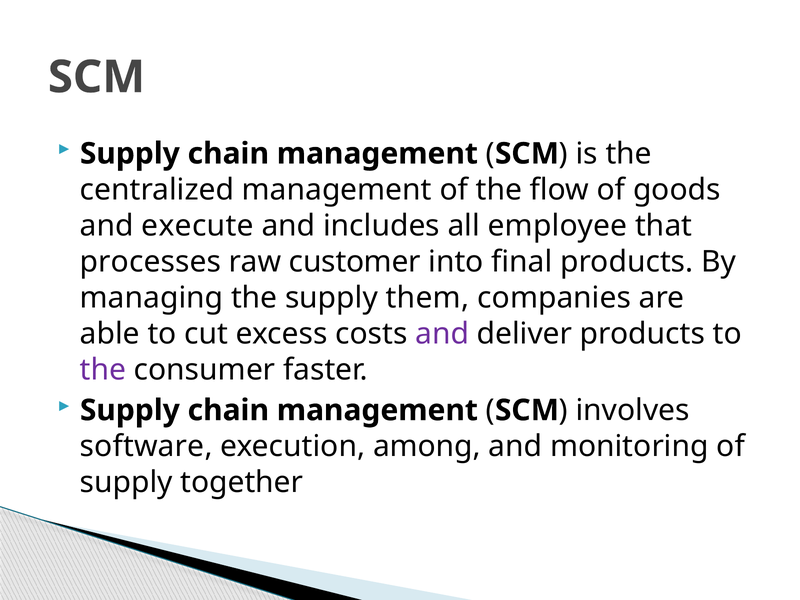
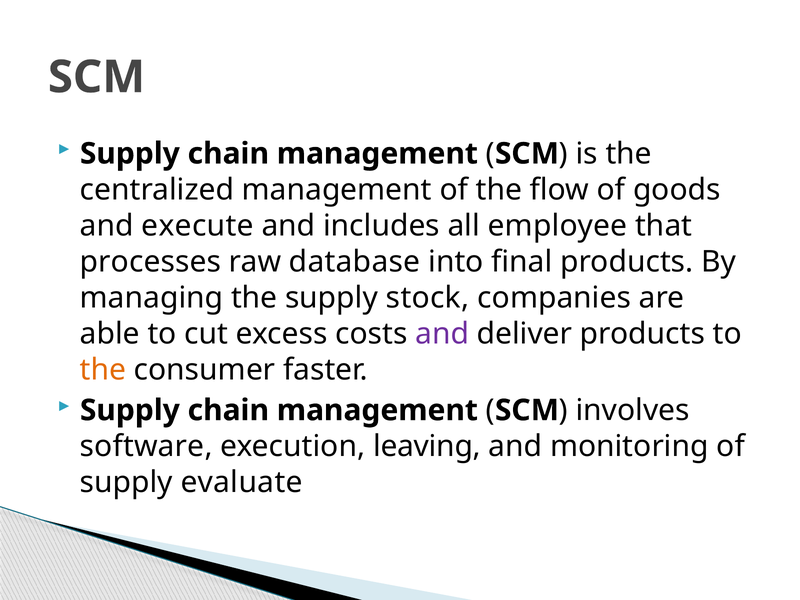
customer: customer -> database (355, 262)
them: them -> stock (428, 298)
the colour: purple -> orange (103, 370)
among: among -> leaving (427, 446)
together: together -> evaluate (242, 482)
